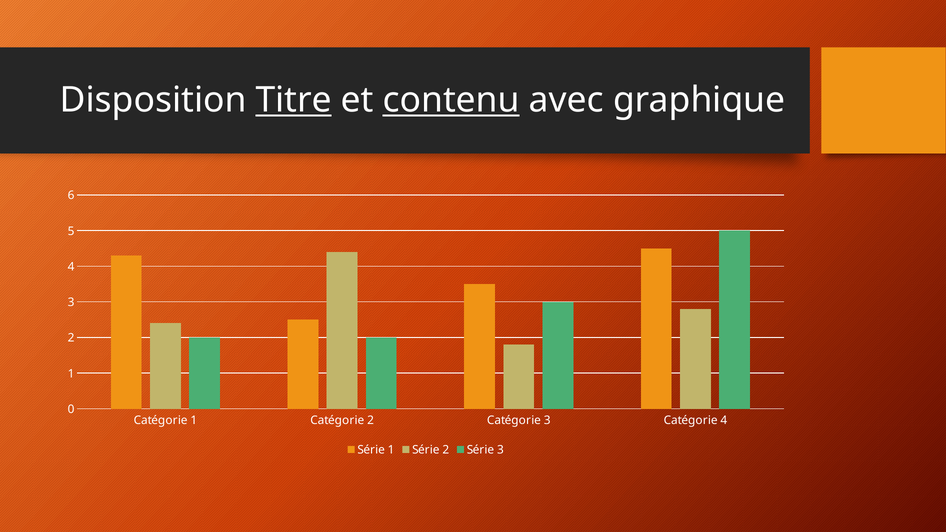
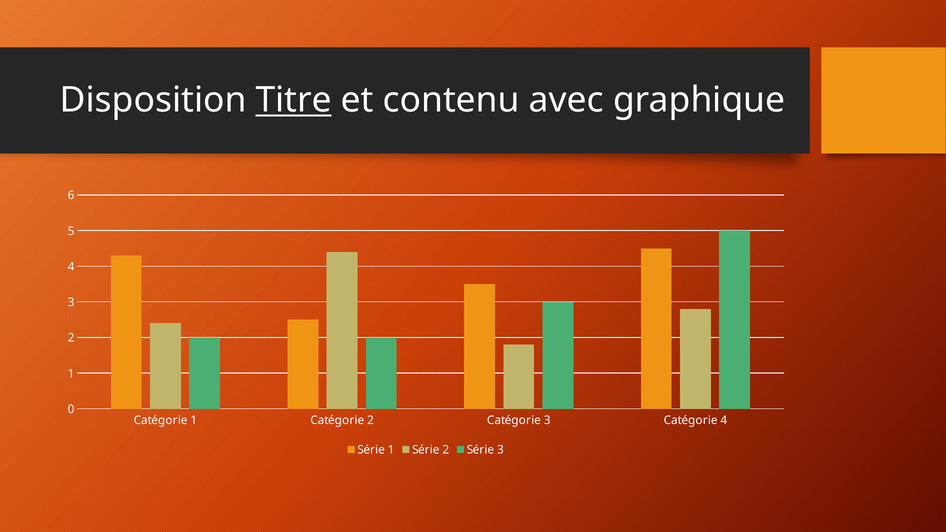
contenu underline: present -> none (451, 100)
